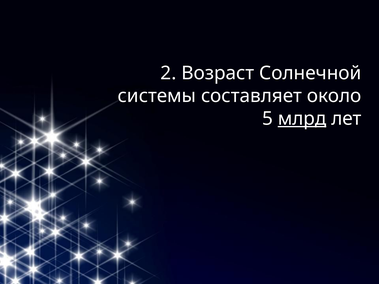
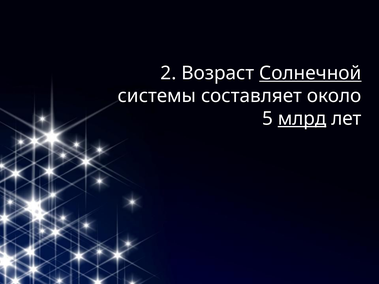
Солнечной underline: none -> present (310, 73)
